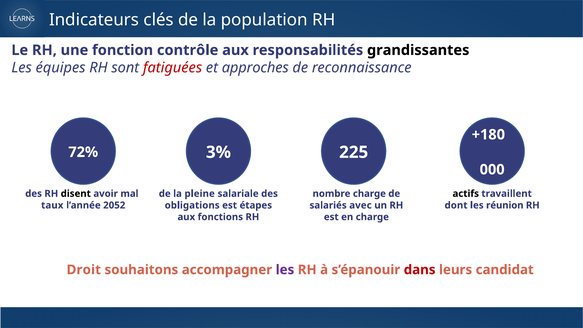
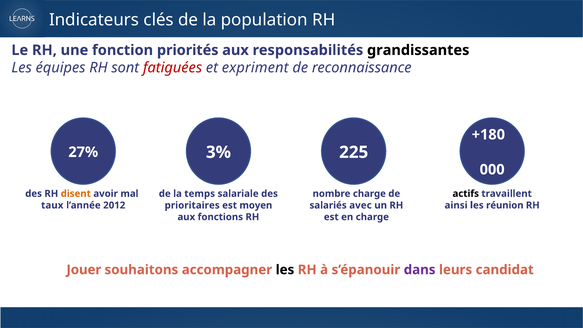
contrôle: contrôle -> priorités (188, 50)
approches: approches -> expriment (255, 68)
72%: 72% -> 27% (83, 152)
disent colour: black -> orange (76, 194)
pleine: pleine -> temps (200, 194)
2052: 2052 -> 2012 (114, 205)
obligations: obligations -> prioritaires (192, 205)
étapes: étapes -> moyen (256, 205)
dont: dont -> ainsi (456, 205)
Droit: Droit -> Jouer (84, 270)
les colour: purple -> black (285, 270)
dans colour: red -> purple (420, 270)
